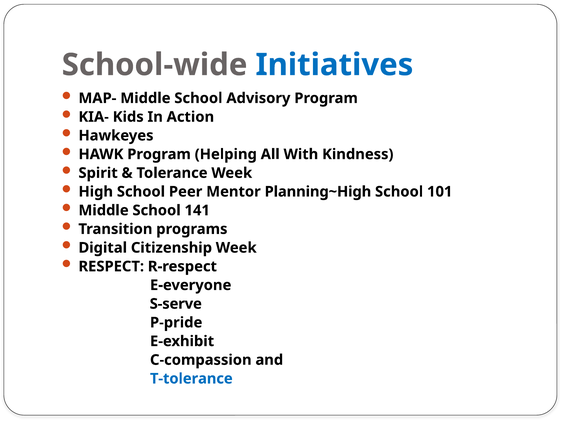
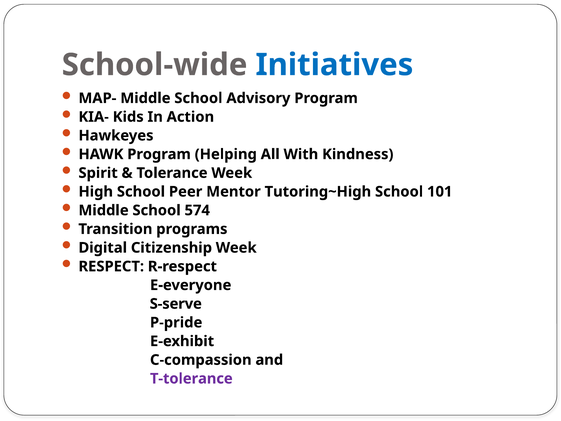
Planning~High: Planning~High -> Tutoring~High (318, 192)
141: 141 -> 574 (197, 210)
T-tolerance colour: blue -> purple (191, 378)
